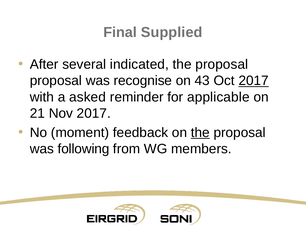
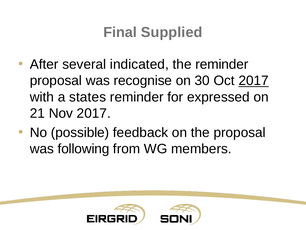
proposal: proposal -> reminder (222, 64)
43: 43 -> 30 (202, 81)
asked: asked -> states (88, 97)
applicable: applicable -> expressed (218, 97)
moment: moment -> possible (80, 132)
the underline: present -> none (200, 132)
